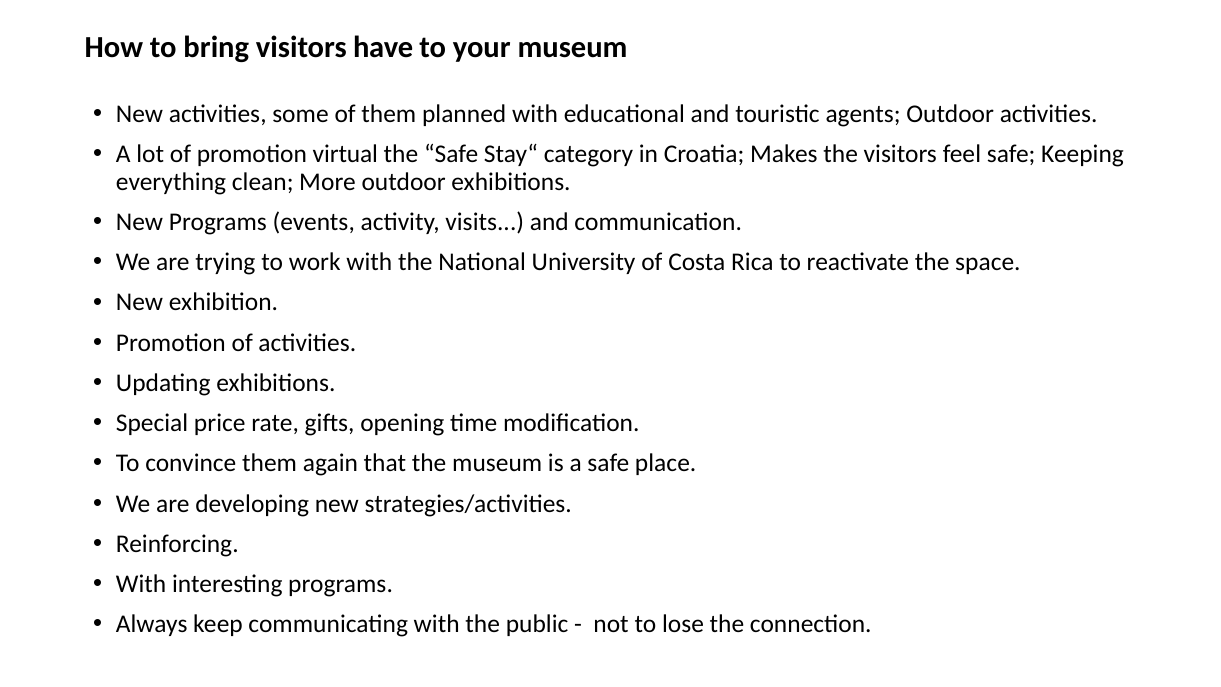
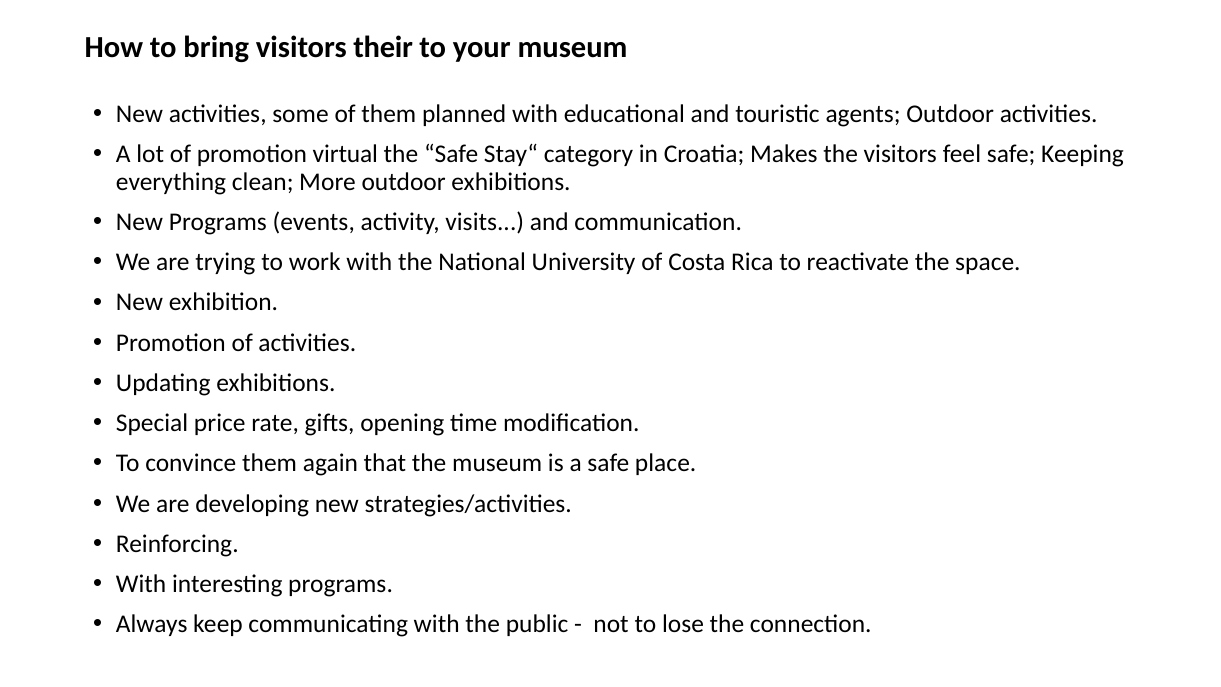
have: have -> their (383, 48)
